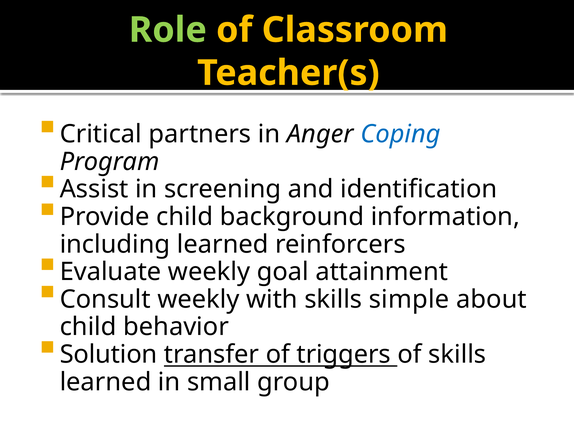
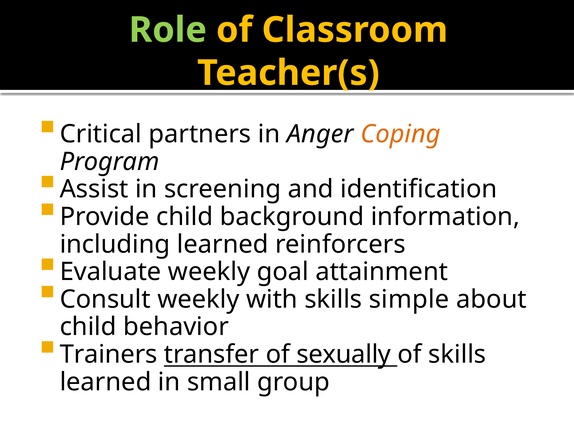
Coping colour: blue -> orange (401, 134)
Solution: Solution -> Trainers (109, 355)
triggers: triggers -> sexually (344, 355)
